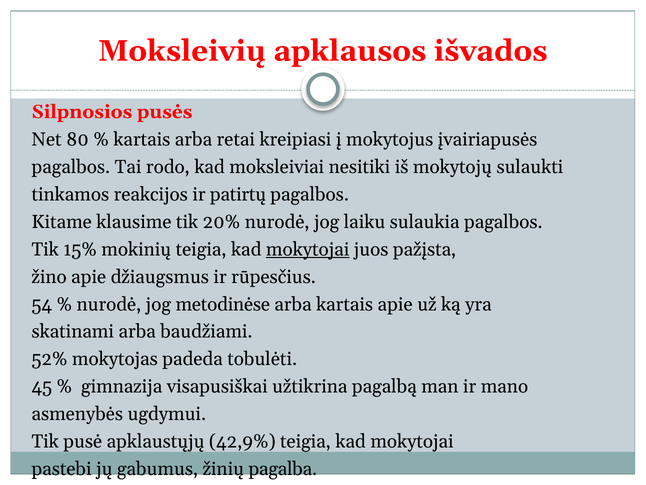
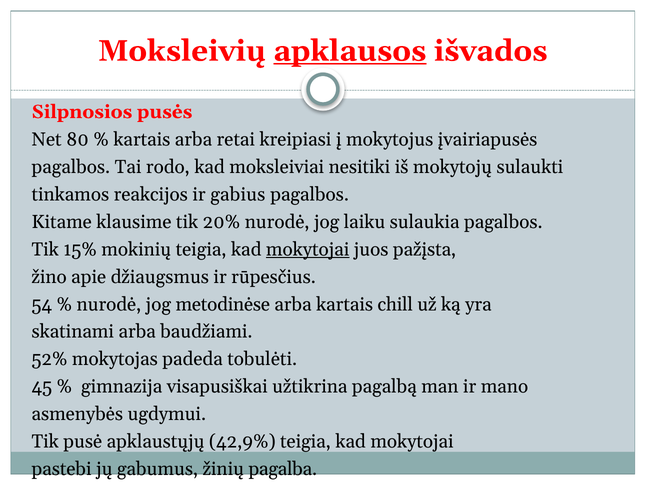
apklausos underline: none -> present (350, 51)
patirtų: patirtų -> gabius (238, 194)
kartais apie: apie -> chill (395, 304)
